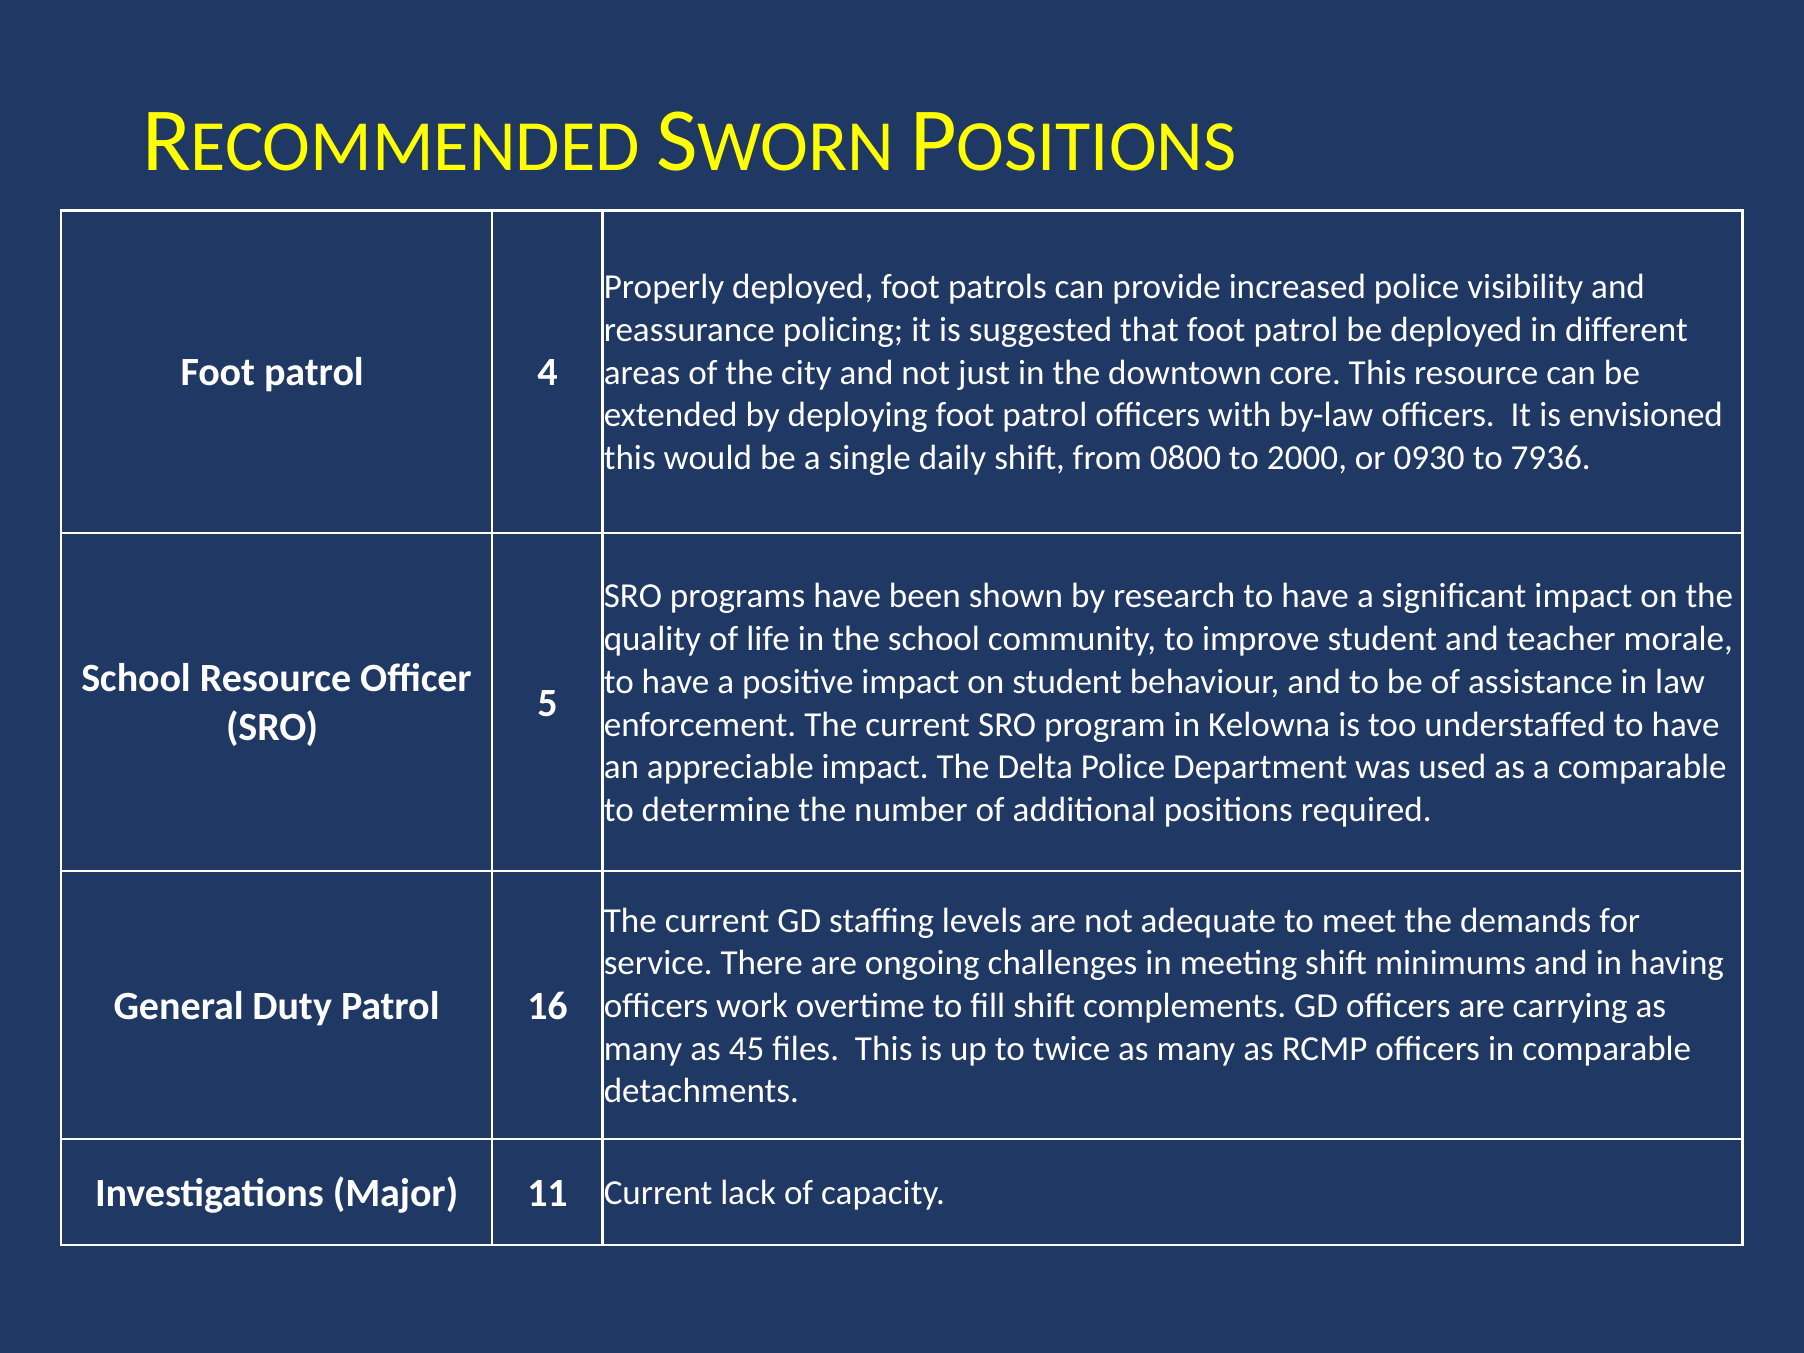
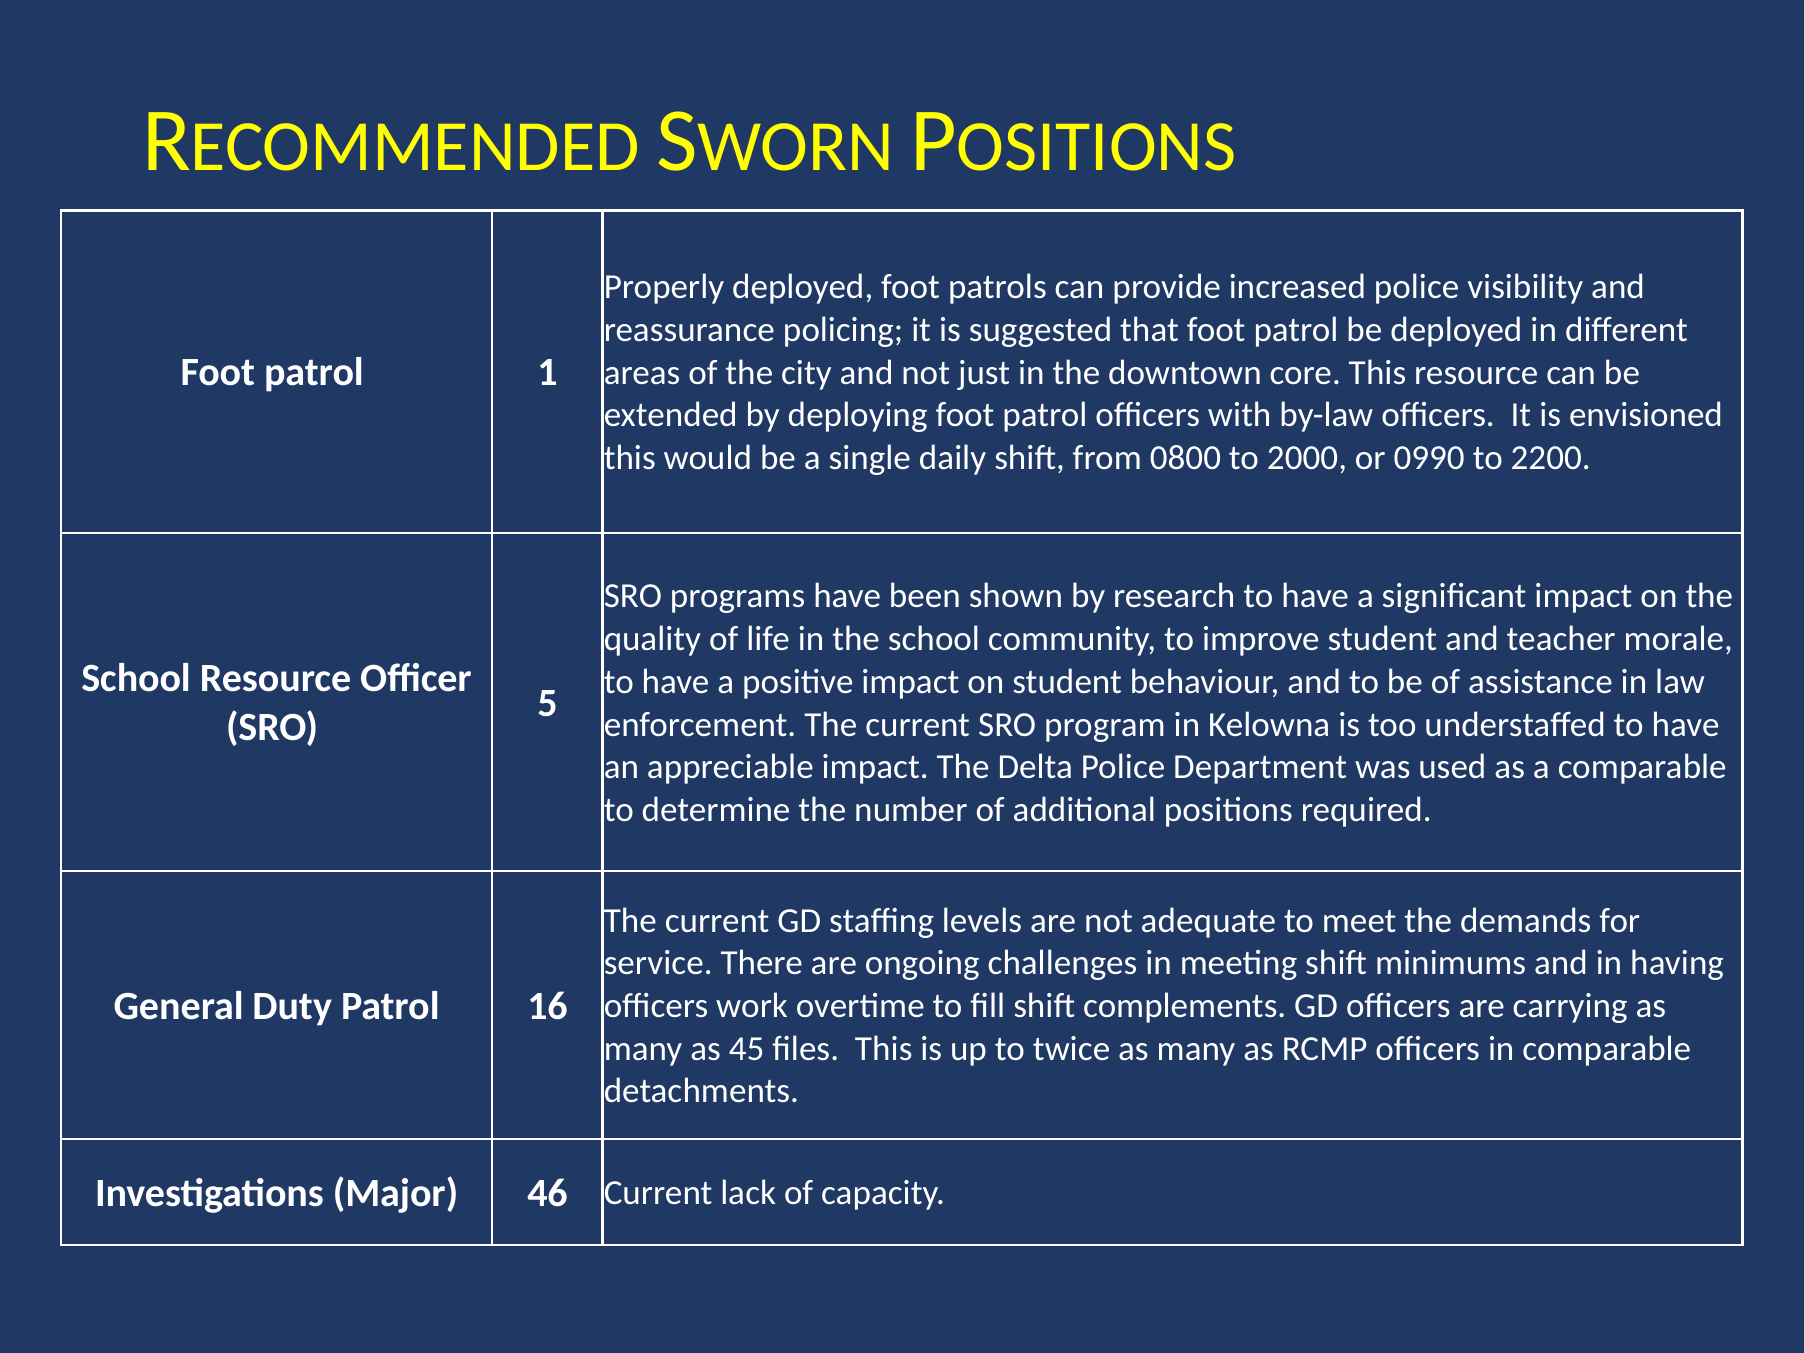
4: 4 -> 1 (547, 373)
0930: 0930 -> 0990 (1429, 458)
7936: 7936 -> 2200 (1551, 458)
11: 11 -> 46 (548, 1193)
